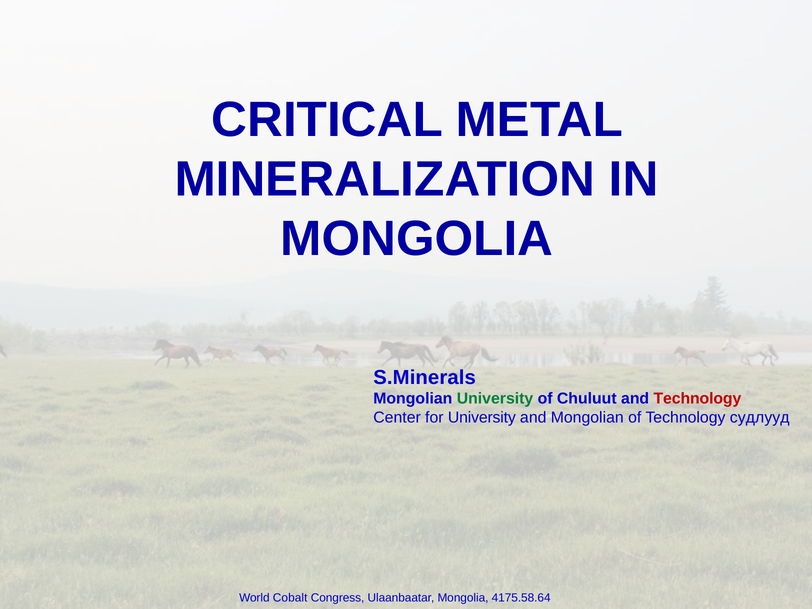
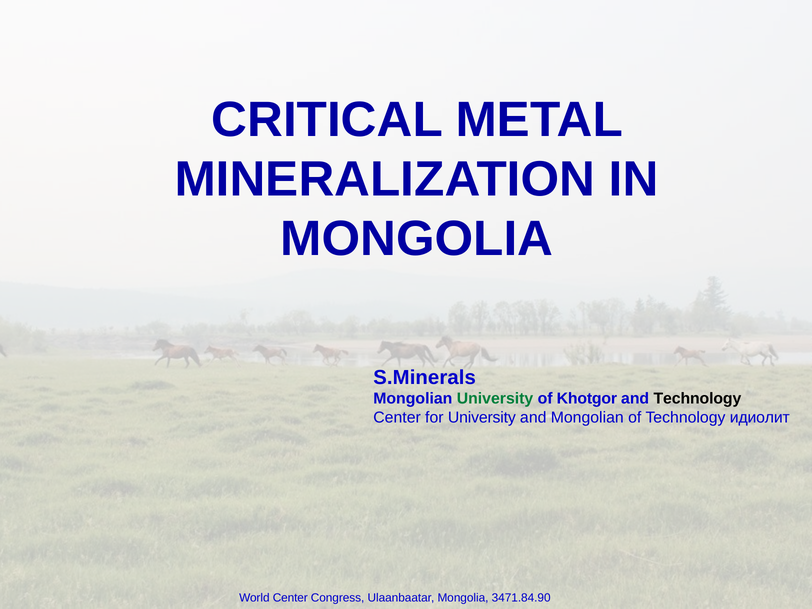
Chuluut: Chuluut -> Khotgor (587, 399)
Technology colour: red -> black (697, 399)
судлууд: судлууд -> идиолит (760, 418)
World Cobalt: Cobalt -> Center (290, 598)
4175.58.64: 4175.58.64 -> 3471.84.90 (521, 598)
